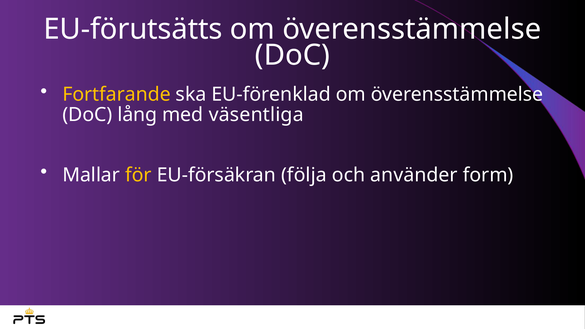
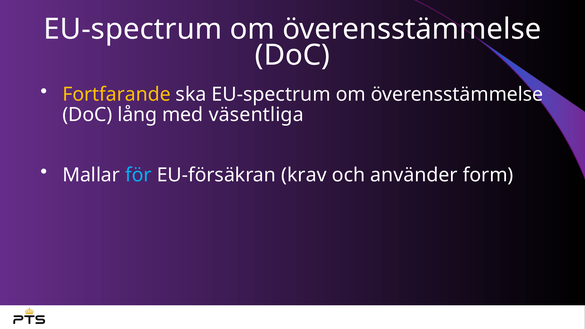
EU-förutsätts: EU-förutsätts -> EU-spectrum (133, 29)
ska EU-förenklad: EU-förenklad -> EU-spectrum (271, 95)
för colour: yellow -> light blue (138, 175)
följa: följa -> krav (304, 175)
